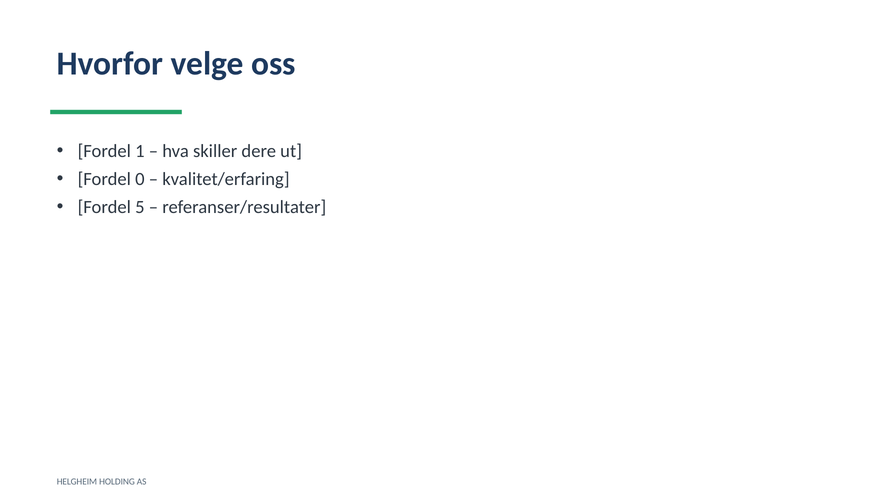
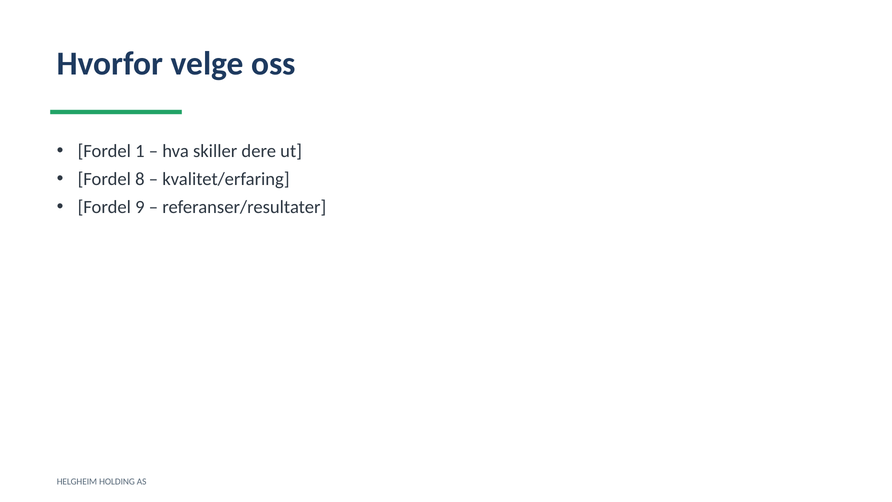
0: 0 -> 8 (140, 179)
5: 5 -> 9 (140, 207)
